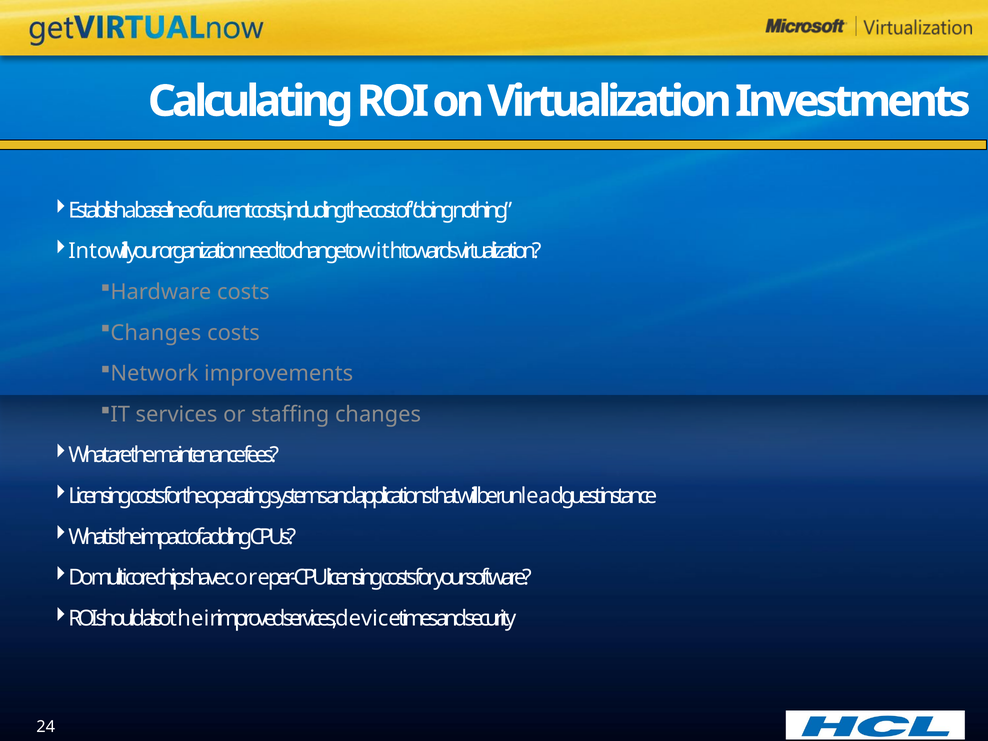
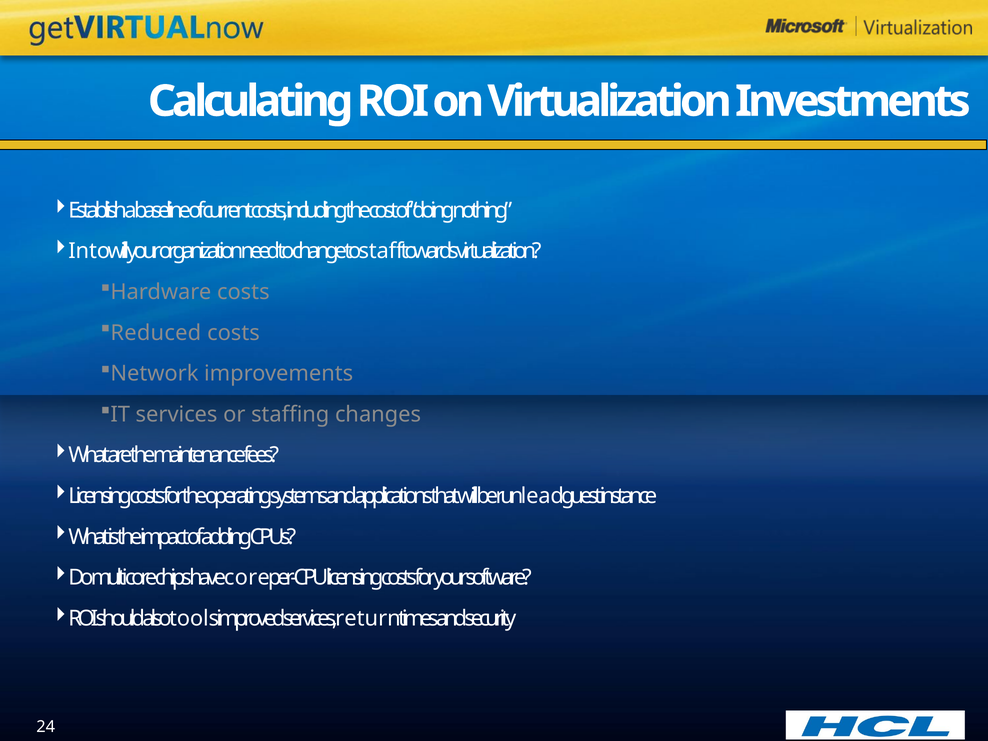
with: with -> staff (381, 251)
Changes: Changes -> Reduced (156, 333)
their: their -> tools (194, 618)
device: device -> return (368, 618)
